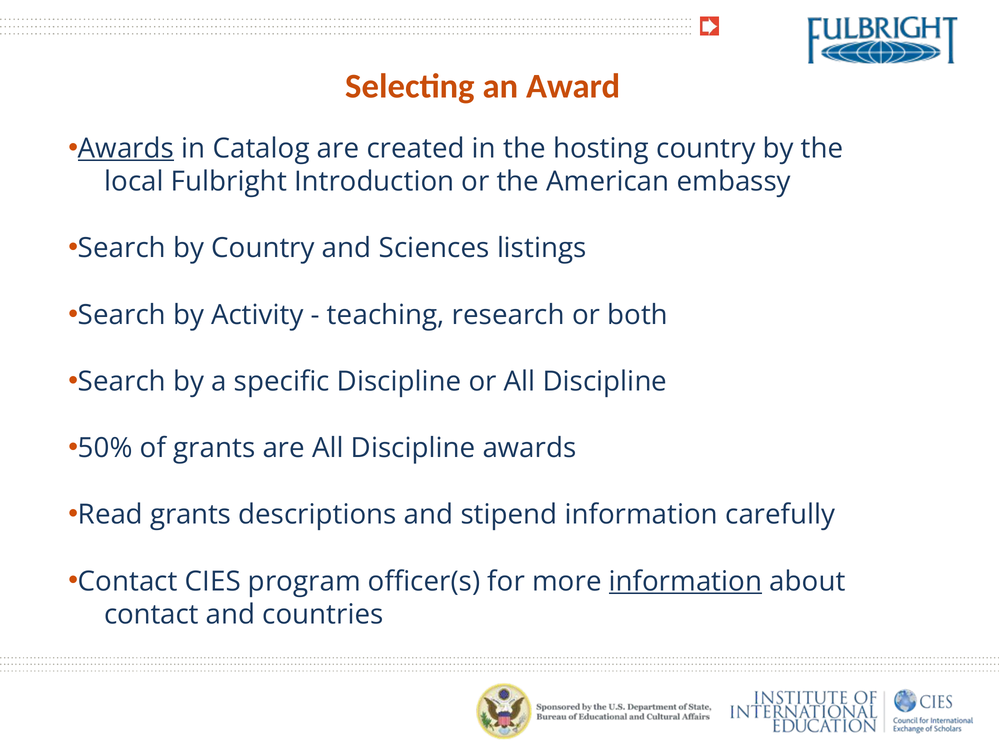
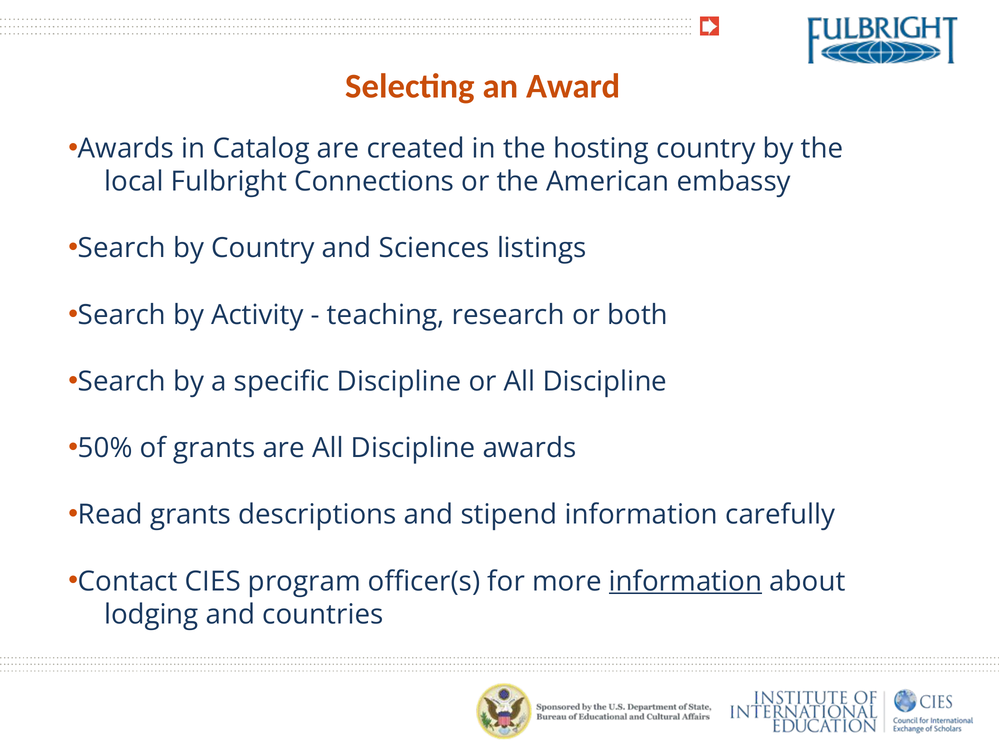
Awards underline: present -> none (126, 148)
Introduction: Introduction -> Connections (374, 182)
contact: contact -> lodging (151, 615)
